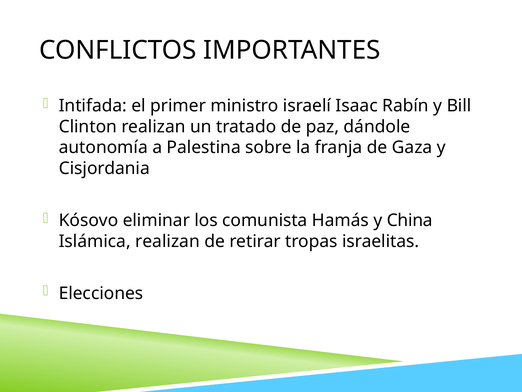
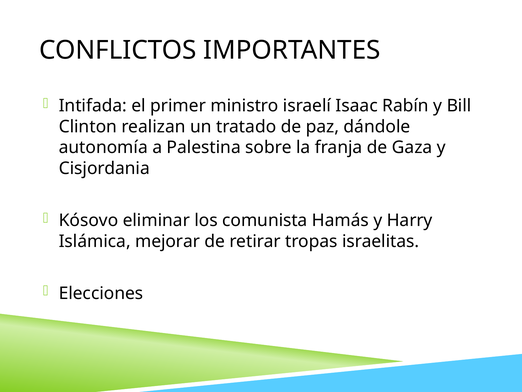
China: China -> Harry (410, 220)
Islámica realizan: realizan -> mejorar (168, 241)
